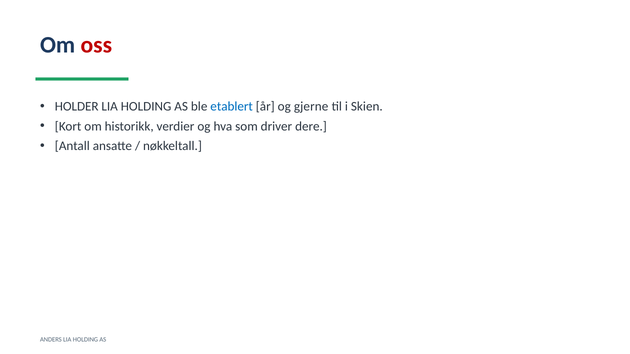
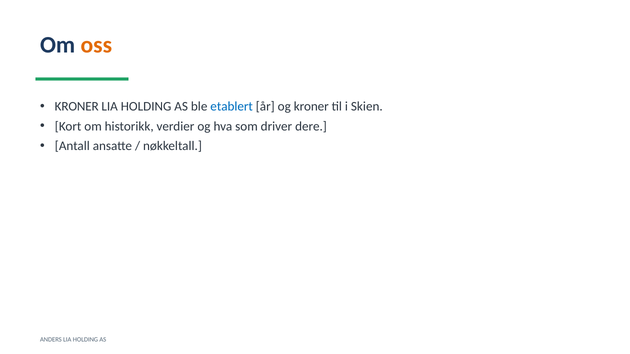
oss colour: red -> orange (96, 45)
HOLDER: HOLDER -> KRONER (77, 107)
og gjerne: gjerne -> kroner (311, 107)
